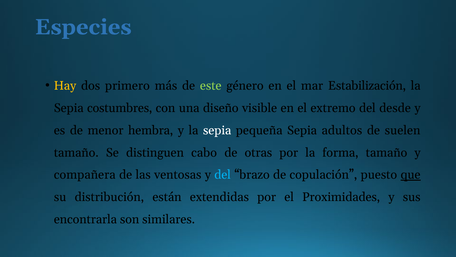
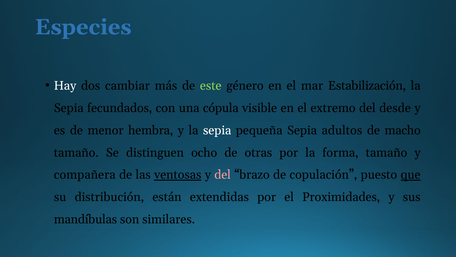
Hay colour: yellow -> white (65, 86)
primero: primero -> cambiar (127, 86)
costumbres: costumbres -> fecundados (120, 108)
diseño: diseño -> cópula (221, 108)
suelen: suelen -> macho (403, 130)
cabo: cabo -> ocho (204, 152)
ventosas underline: none -> present (178, 175)
del colour: light blue -> pink (223, 175)
encontrarla: encontrarla -> mandíbulas (85, 219)
